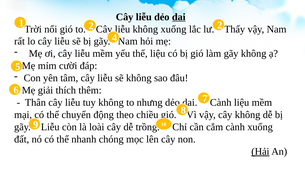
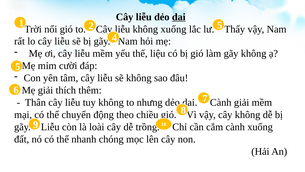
2 2: 2 -> 5 (220, 25)
Cành liệu: liệu -> giải (242, 102)
Hải underline: present -> none (260, 151)
